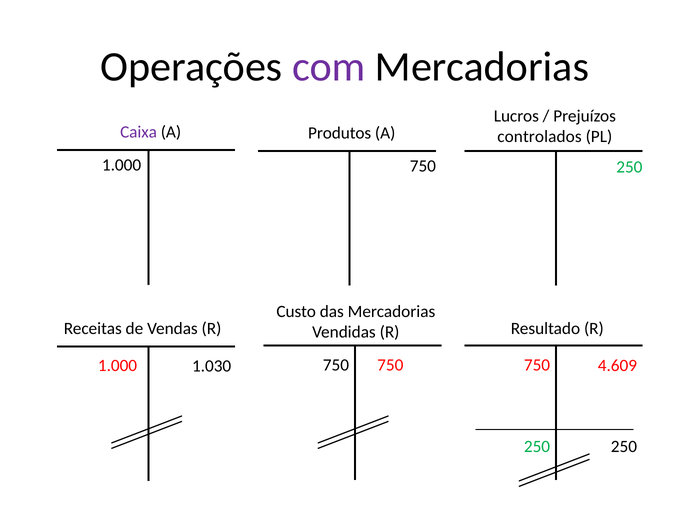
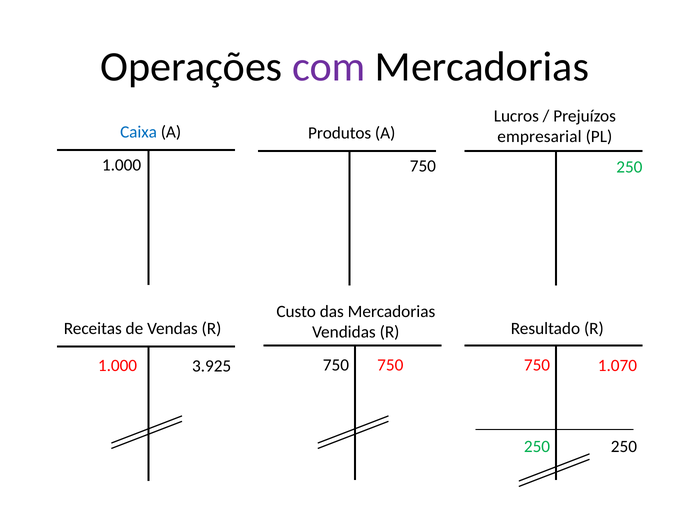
Caixa colour: purple -> blue (139, 132)
controlados: controlados -> empresarial (539, 137)
4.609: 4.609 -> 1.070 (617, 366)
1.030: 1.030 -> 3.925 (212, 366)
